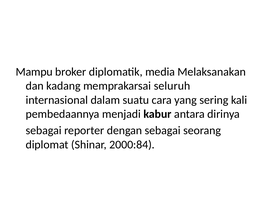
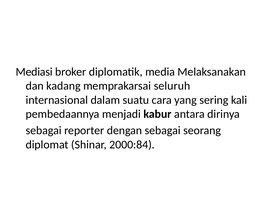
Mampu: Mampu -> Mediasi (34, 72)
